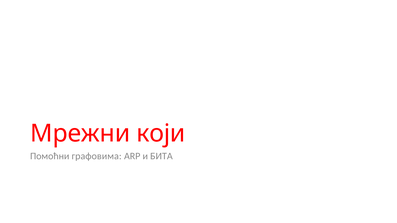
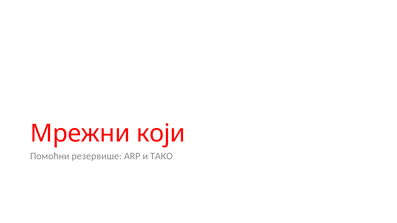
графовима: графовима -> резервише (97, 156)
БИТА: БИТА -> ТАКО (161, 156)
